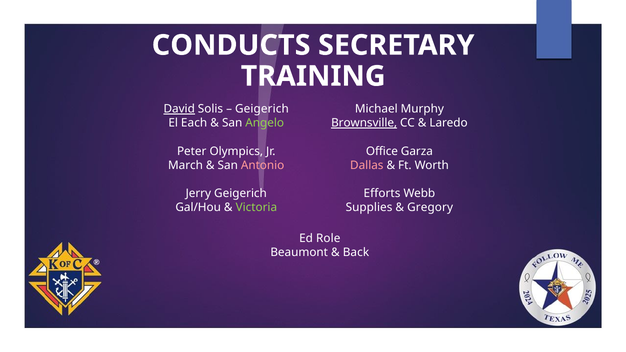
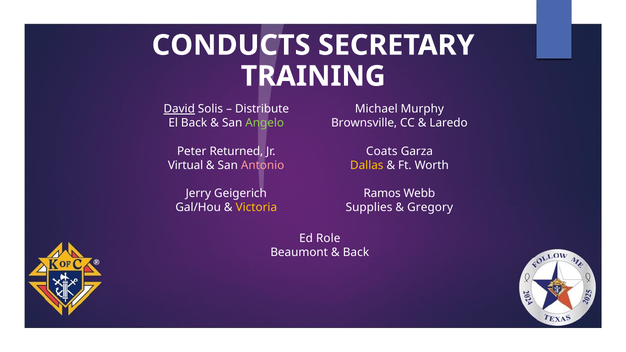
Geigerich: Geigerich -> Distribute (262, 109)
El Each: Each -> Back (194, 123)
Brownsville underline: present -> none (364, 123)
Olympics: Olympics -> Returned (236, 151)
Office: Office -> Coats (382, 151)
March: March -> Virtual (186, 165)
Dallas colour: pink -> yellow (367, 165)
Efforts: Efforts -> Ramos (382, 193)
Victoria colour: light green -> yellow (256, 208)
